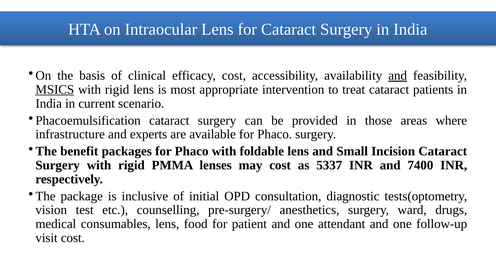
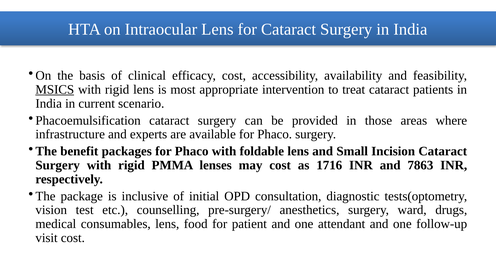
and underline: present -> none (398, 76)
5337: 5337 -> 1716 (329, 165)
7400: 7400 -> 7863 (420, 165)
